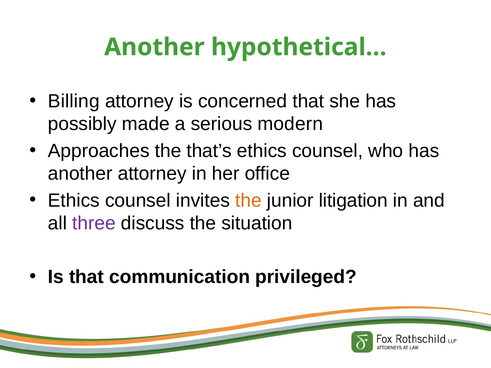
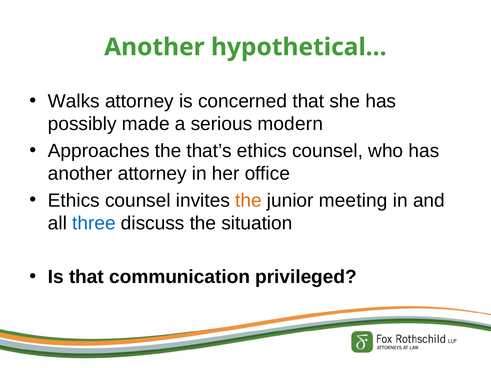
Billing: Billing -> Walks (74, 101)
litigation: litigation -> meeting (353, 201)
three colour: purple -> blue (94, 223)
